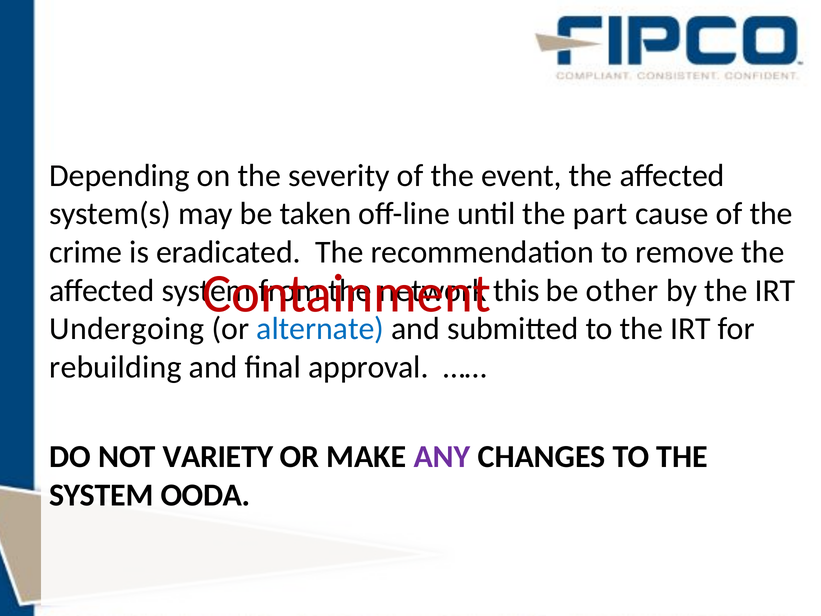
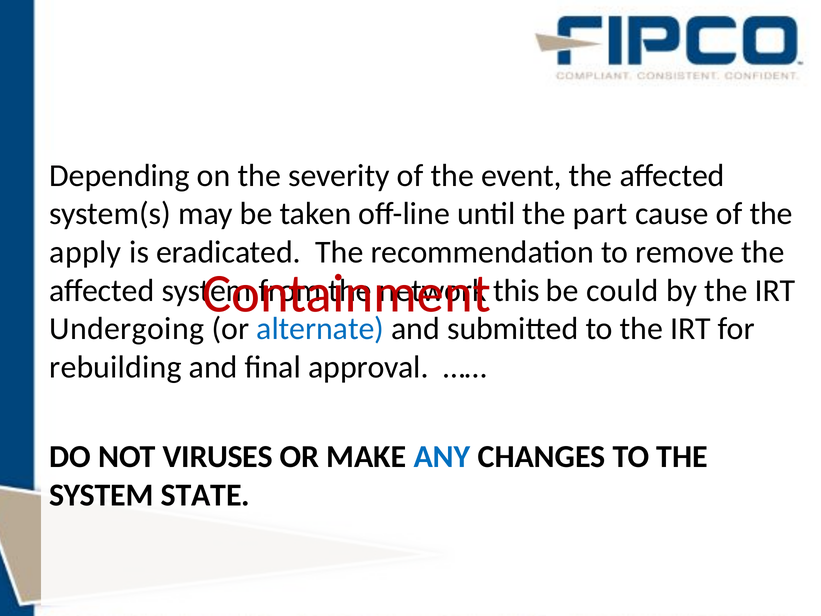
crime: crime -> apply (85, 252)
other: other -> could (622, 290)
VARIETY: VARIETY -> VIRUSES (218, 457)
ANY colour: purple -> blue (442, 457)
OODA: OODA -> STATE (205, 495)
